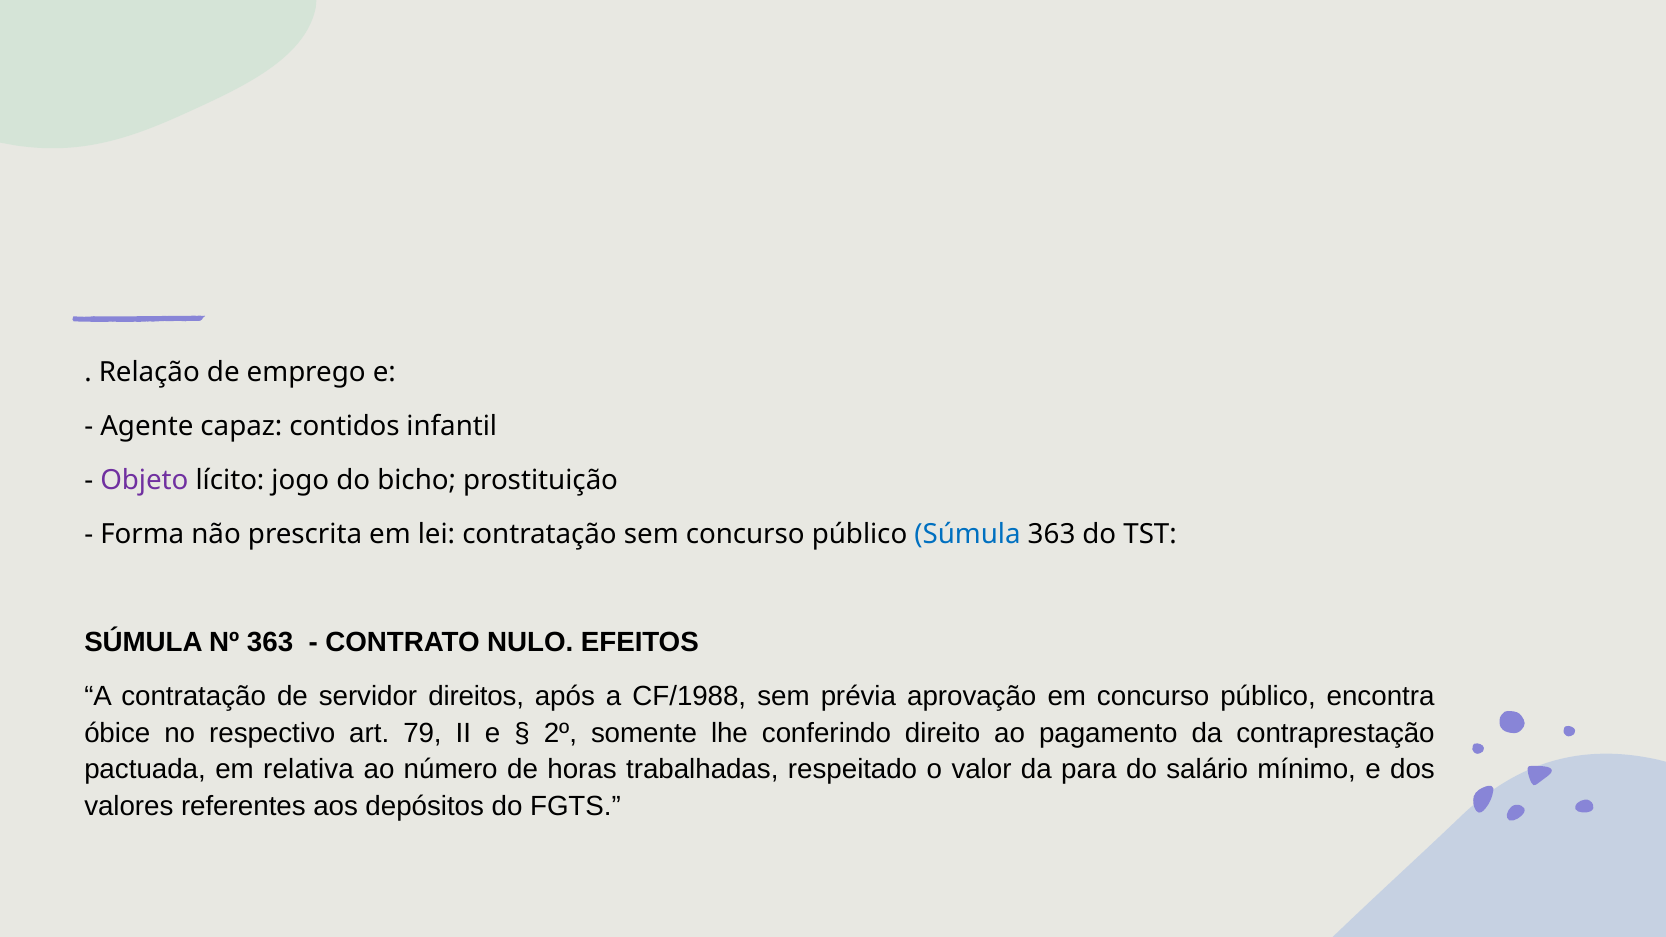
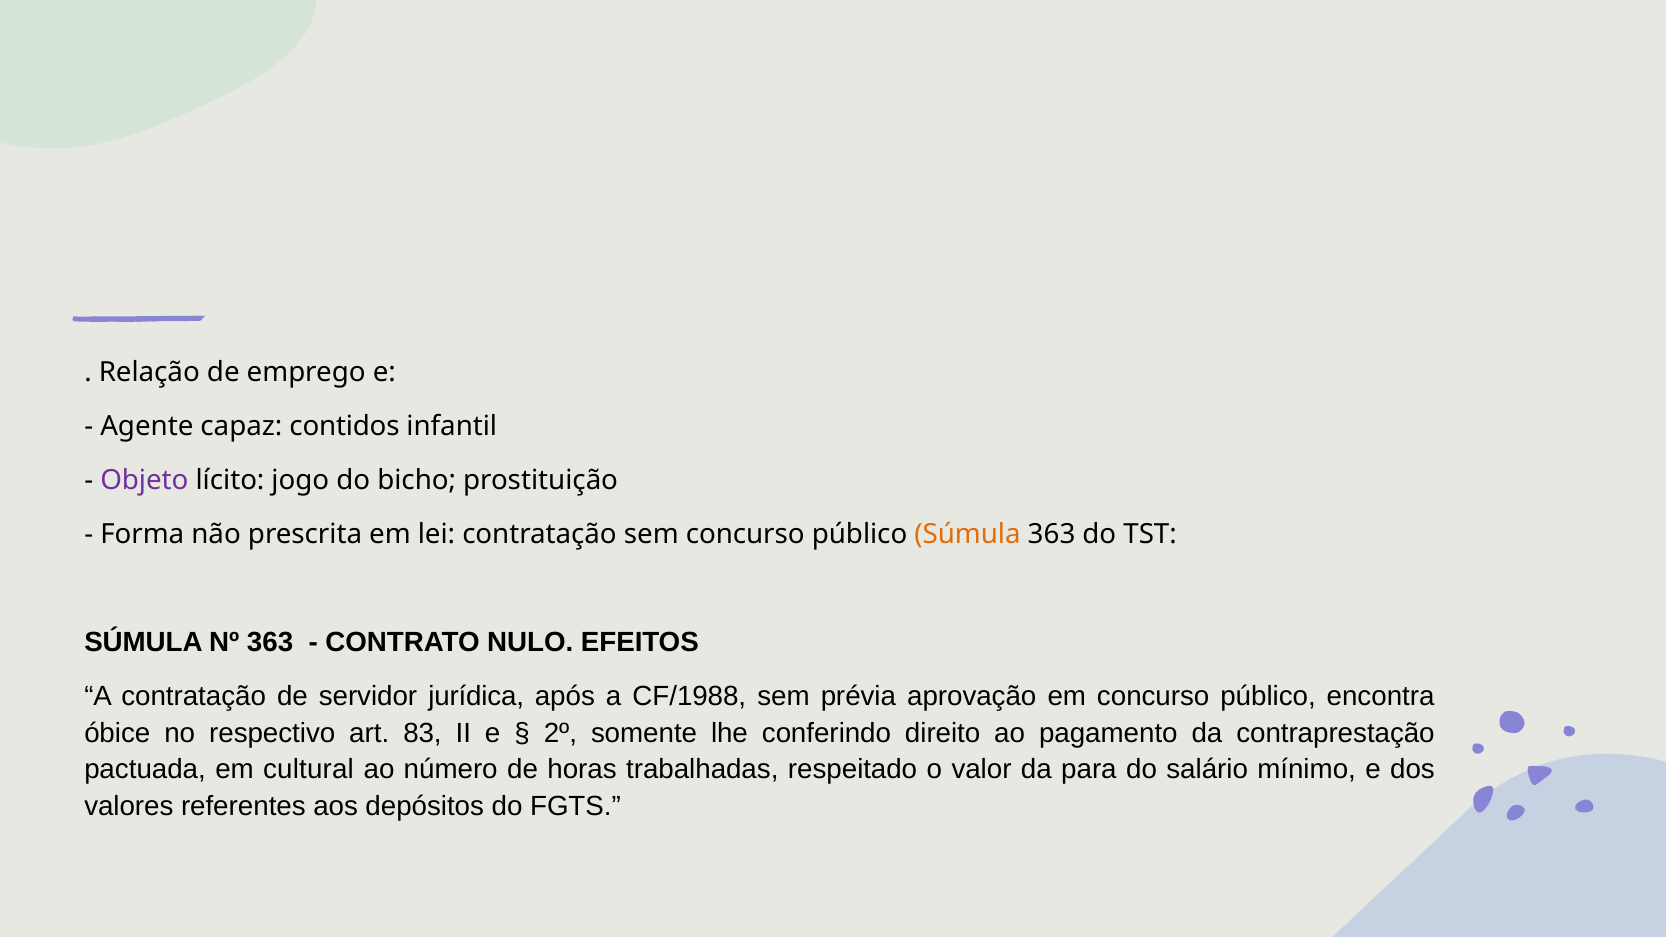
Súmula colour: blue -> orange (968, 535)
direitos: direitos -> jurídica (476, 697)
79: 79 -> 83 (422, 733)
relativa: relativa -> cultural (309, 770)
